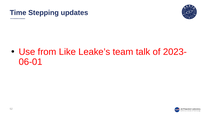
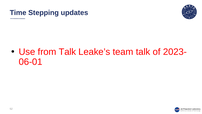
from Like: Like -> Talk (67, 52)
